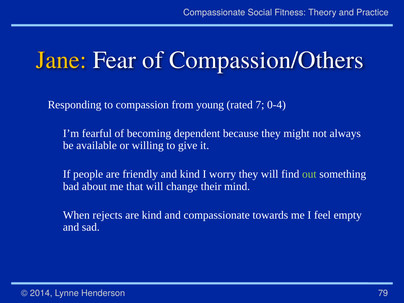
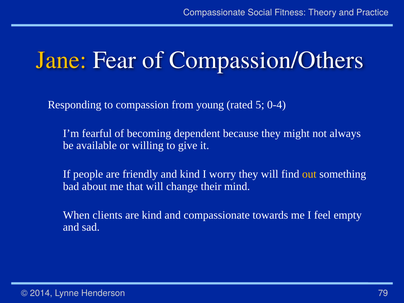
7: 7 -> 5 (260, 105)
out colour: light green -> yellow (309, 174)
rejects: rejects -> clients (107, 215)
